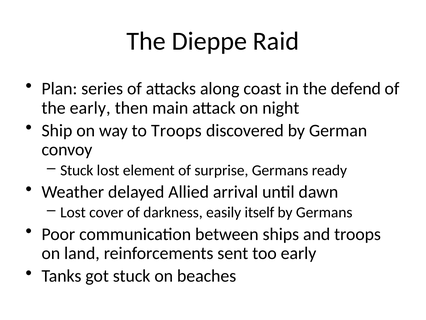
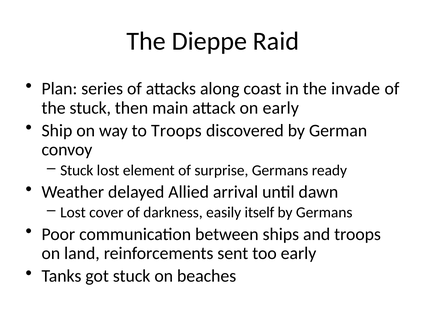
defend: defend -> invade (356, 89)
the early: early -> stuck (90, 108)
on night: night -> early (281, 108)
